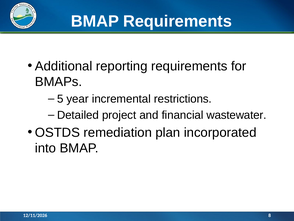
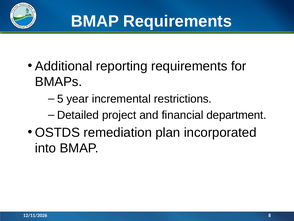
wastewater: wastewater -> department (236, 115)
